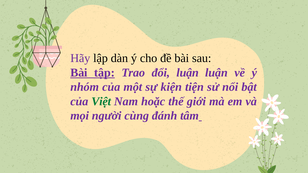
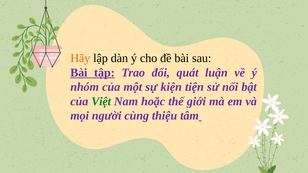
Hãy colour: purple -> orange (80, 58)
đổi luận: luận -> quát (188, 73)
đánh: đánh -> thiệu (165, 116)
